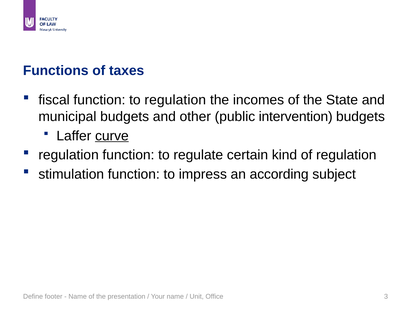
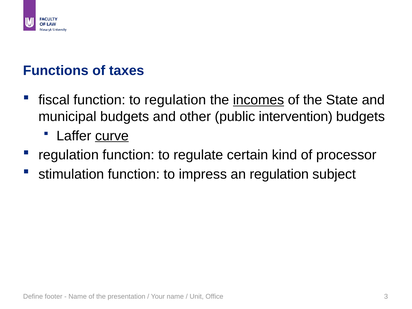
incomes underline: none -> present (259, 100)
of regulation: regulation -> processor (346, 155)
an according: according -> regulation (279, 174)
